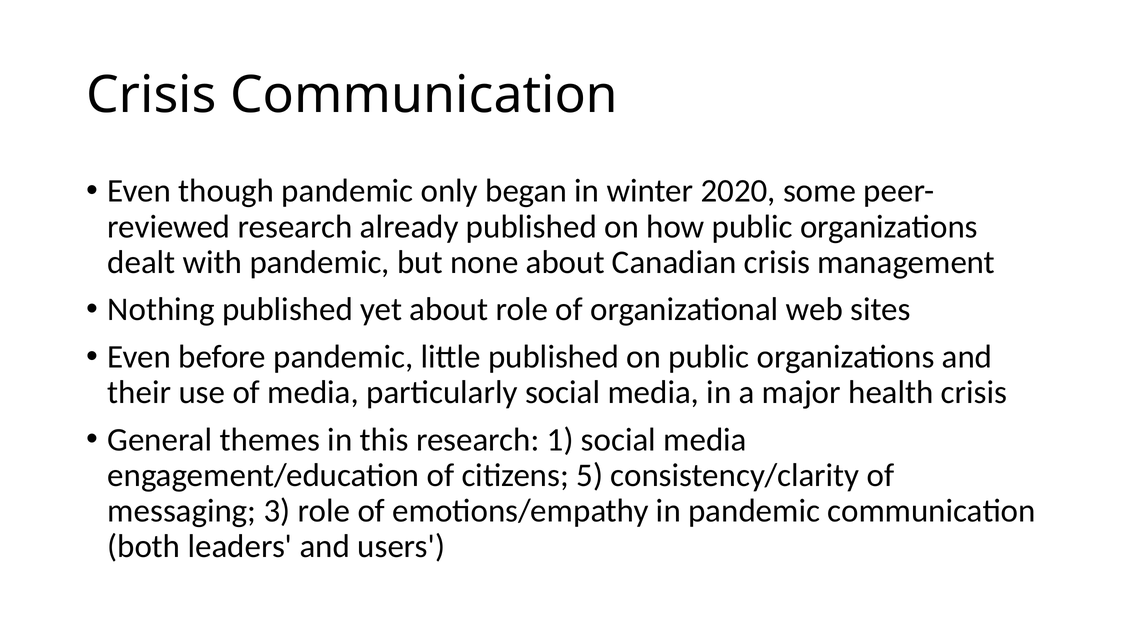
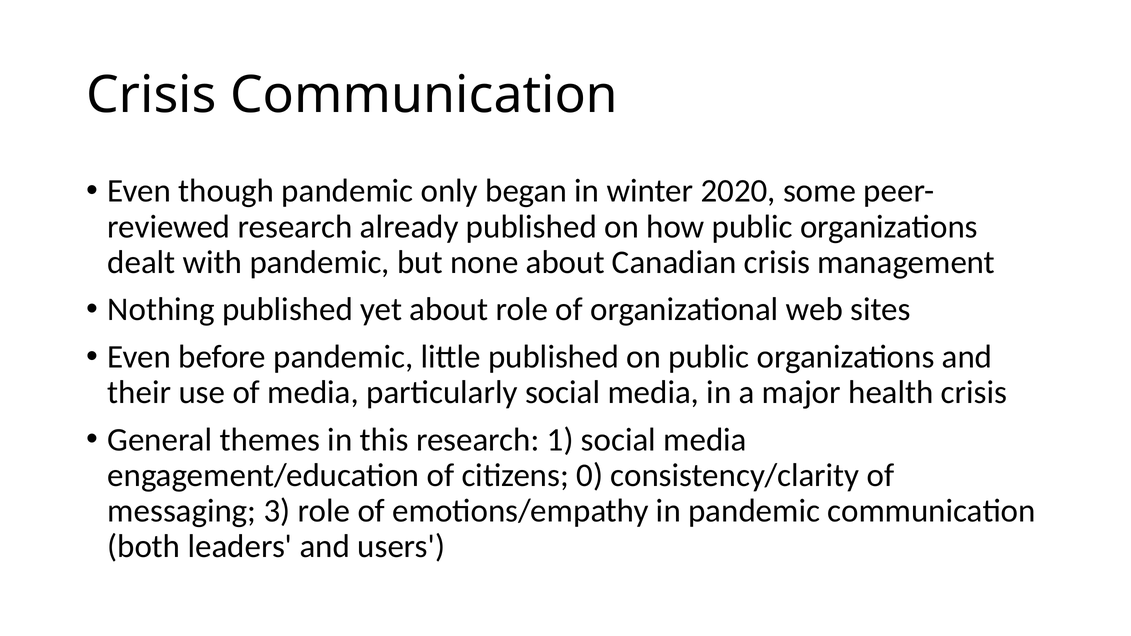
5: 5 -> 0 (590, 475)
